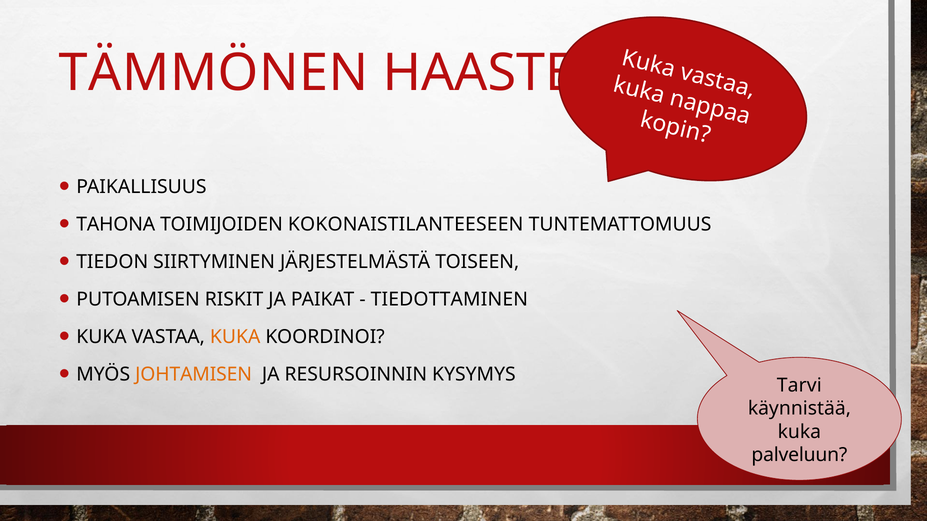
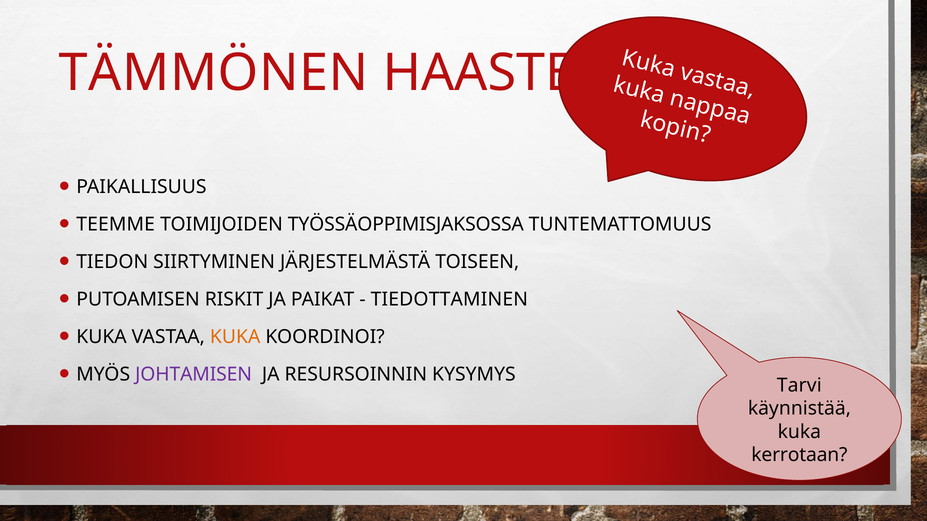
TAHONA: TAHONA -> TEEMME (116, 225)
KOKONAISTILANTEESEEN: KOKONAISTILANTEESEEN -> TYÖSSÄOPPIMISJAKSOSSA (406, 225)
JOHTAMISEN colour: orange -> purple (194, 375)
palveluun: palveluun -> kerrotaan (799, 455)
